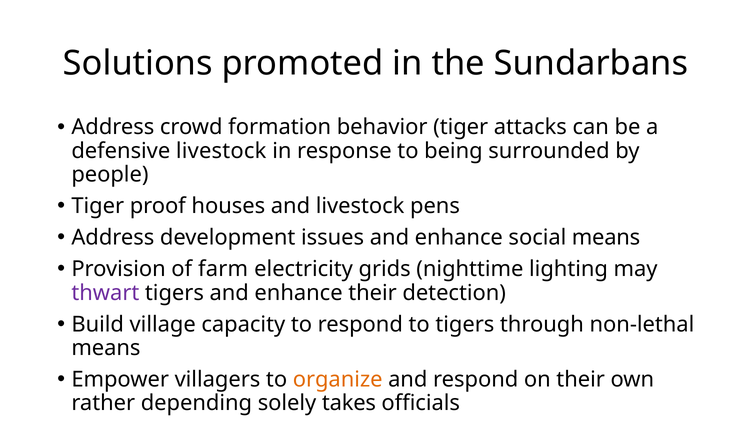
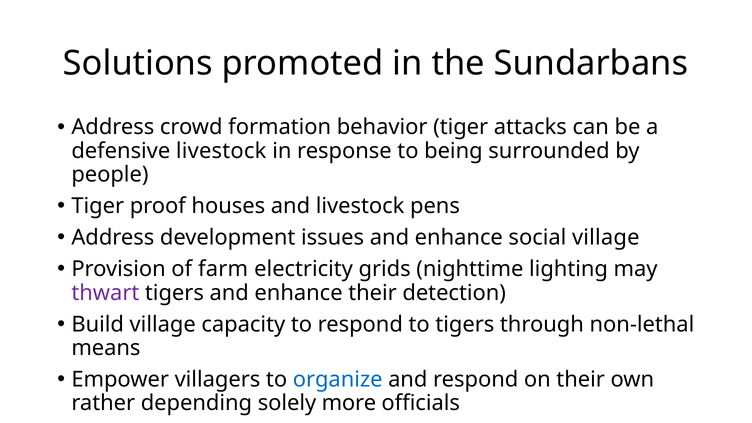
social means: means -> village (606, 238)
organize colour: orange -> blue (338, 380)
takes: takes -> more (349, 403)
